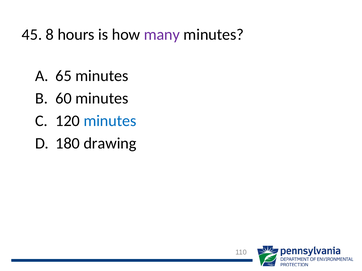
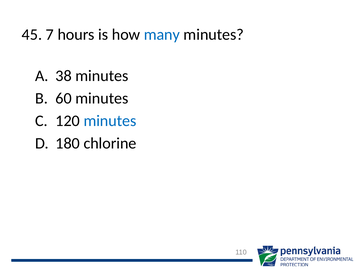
8: 8 -> 7 (50, 35)
many colour: purple -> blue (162, 35)
65: 65 -> 38 (64, 76)
drawing: drawing -> chlorine (110, 144)
